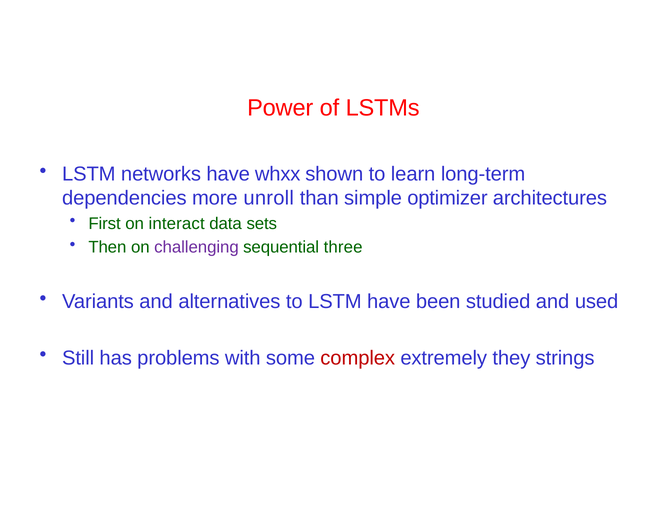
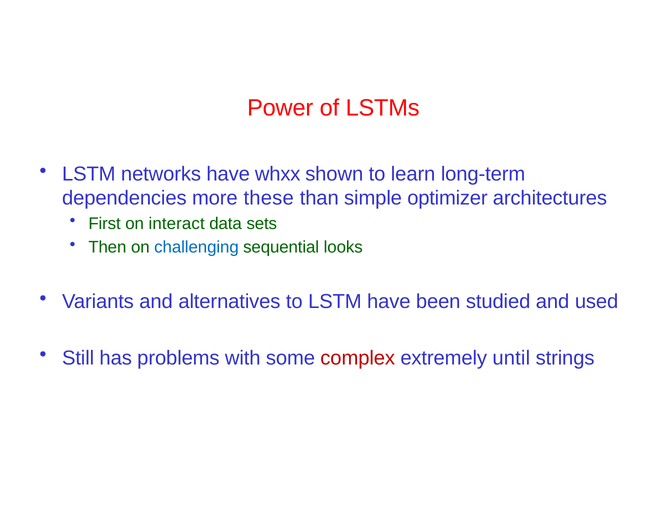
unroll: unroll -> these (269, 198)
challenging colour: purple -> blue (197, 247)
three: three -> looks (343, 247)
they: they -> until (511, 358)
